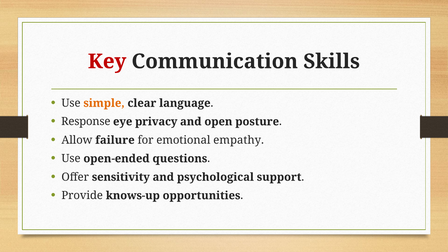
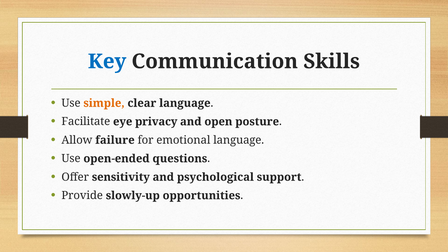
Key colour: red -> blue (107, 61)
Response: Response -> Facilitate (86, 122)
emotional empathy: empathy -> language (239, 140)
knows-up: knows-up -> slowly-up (133, 196)
